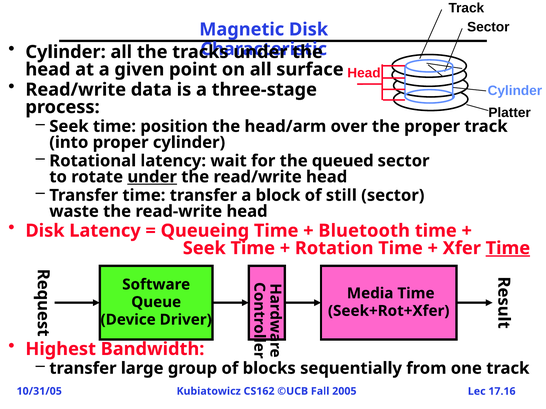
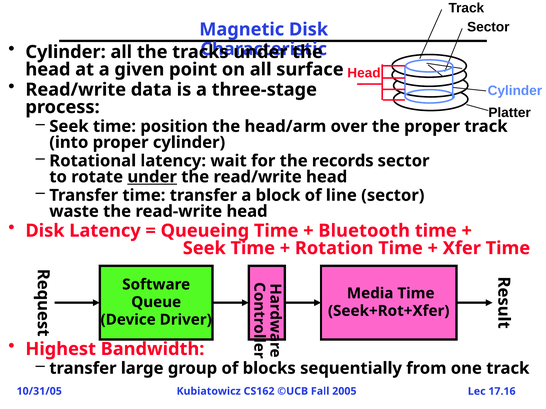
queued: queued -> records (343, 161)
still: still -> line (341, 196)
Time underline: present -> none (508, 248)
